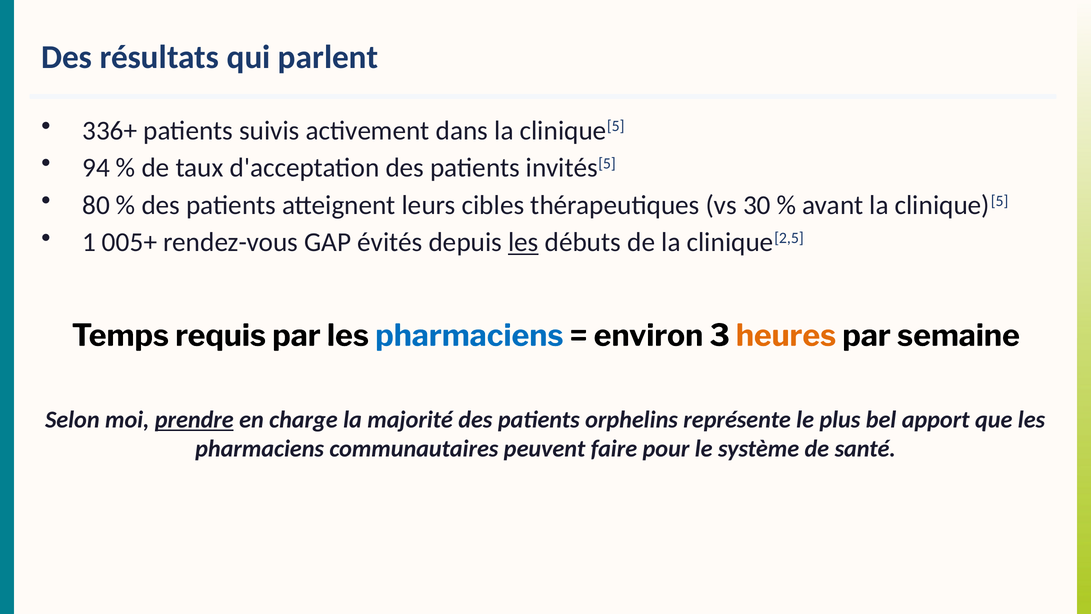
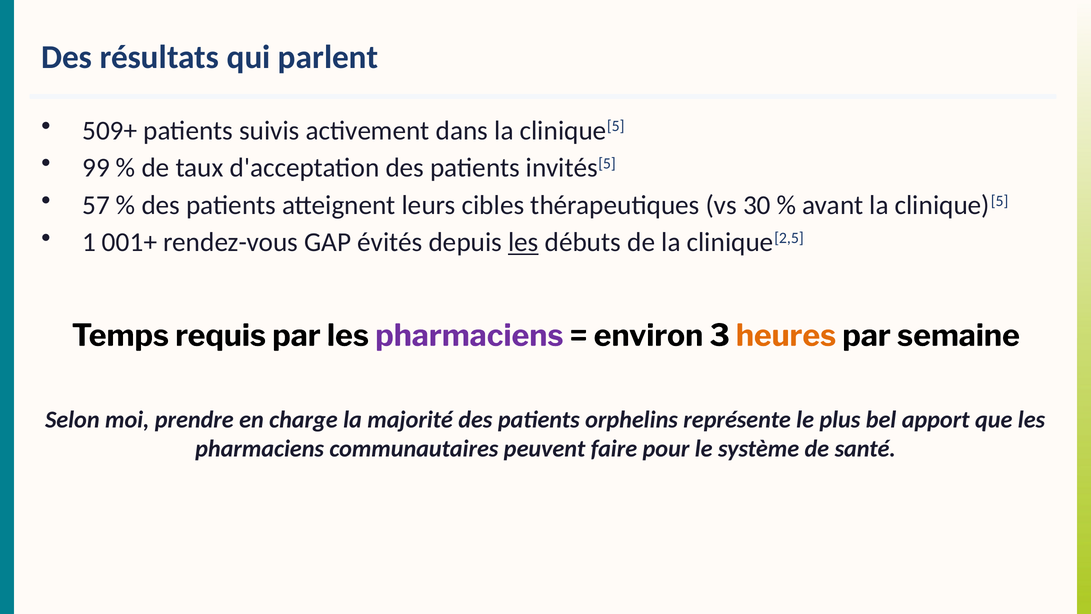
336+: 336+ -> 509+ (110, 131)
94: 94 -> 99 (96, 168)
80: 80 -> 57 (96, 205)
005+: 005+ -> 001+ (130, 242)
pharmaciens colour: blue -> purple (469, 336)
prendre underline: present -> none (194, 420)
